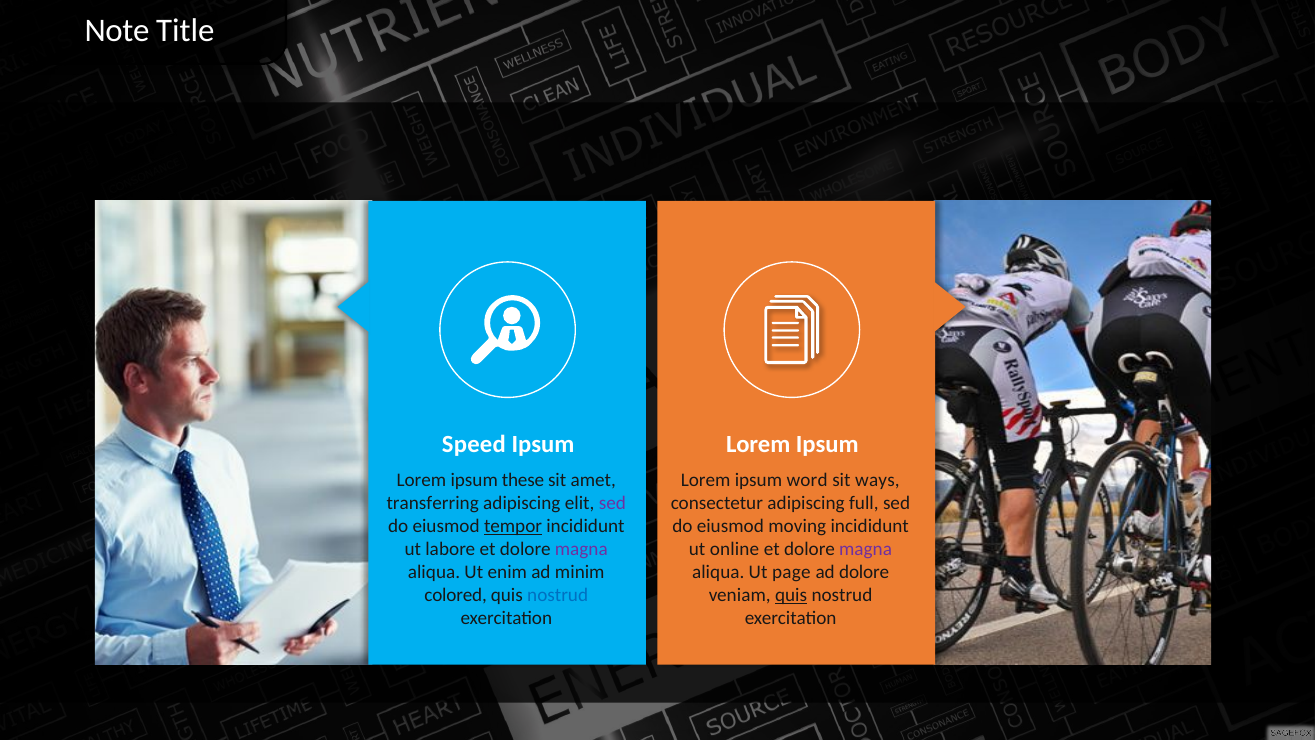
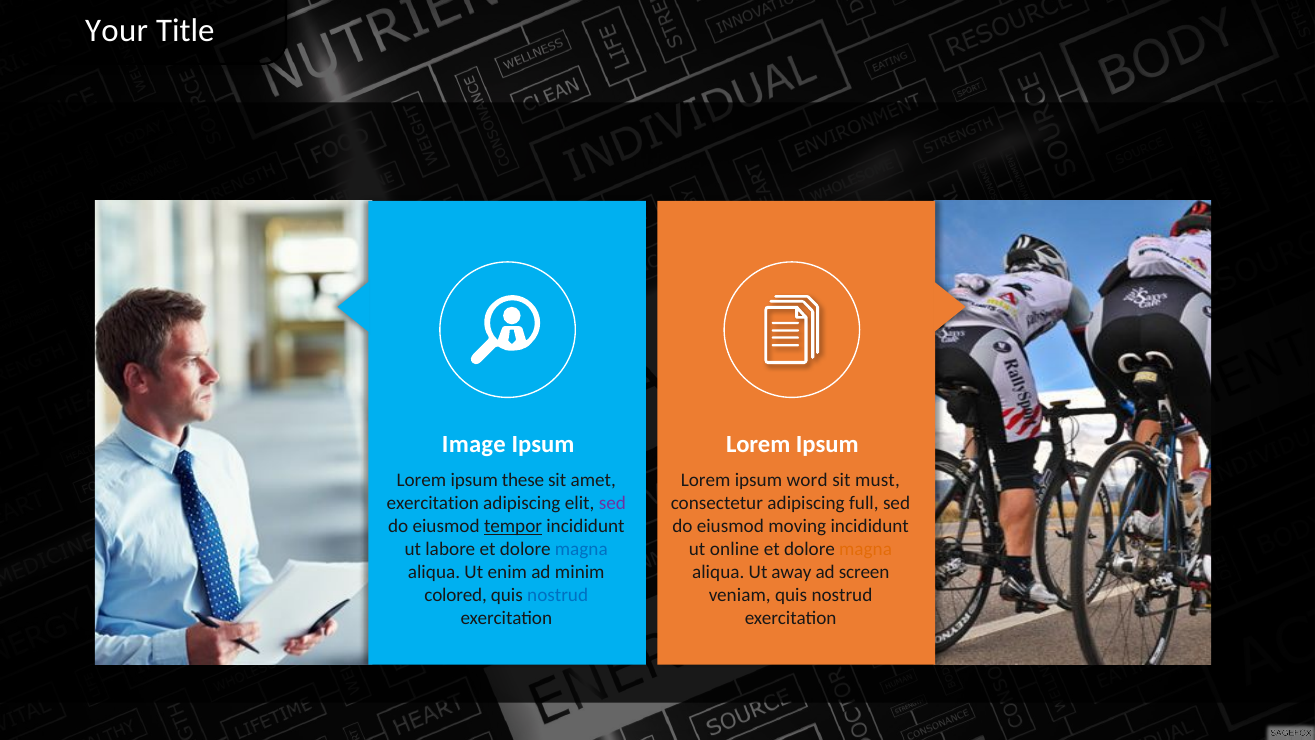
Note: Note -> Your (117, 31)
Speed: Speed -> Image (474, 444)
ways: ways -> must (877, 480)
transferring: transferring -> exercitation (433, 503)
magna colour: purple -> blue (581, 549)
magna colour: purple -> orange (866, 549)
page: page -> away (792, 572)
ad dolore: dolore -> screen (864, 572)
quis underline: present -> none (791, 595)
